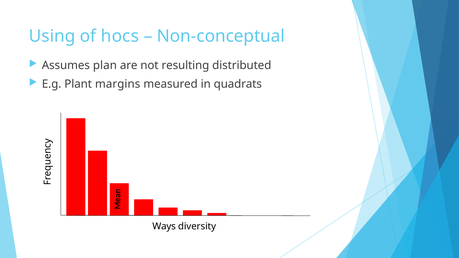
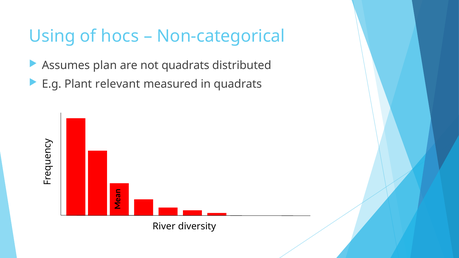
Non-conceptual: Non-conceptual -> Non-categorical (221, 36)
not resulting: resulting -> quadrats (185, 65)
margins: margins -> relevant (118, 84)
Ways: Ways -> River (164, 227)
